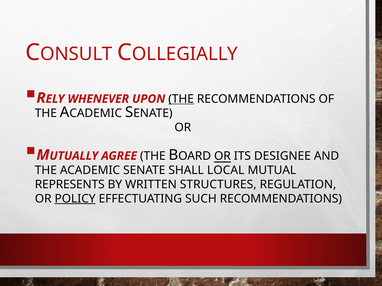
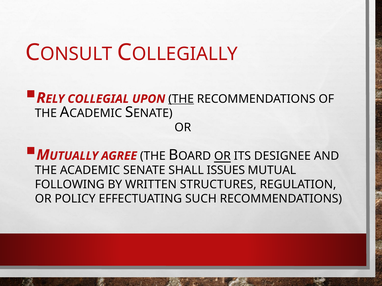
WHENEVER: WHENEVER -> COLLEGIAL (98, 99)
LOCAL: LOCAL -> ISSUES (226, 170)
REPRESENTS: REPRESENTS -> FOLLOWING (70, 185)
POLICY underline: present -> none (75, 199)
